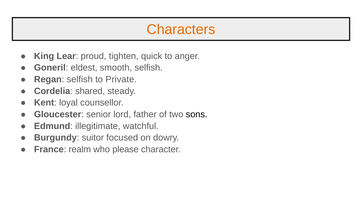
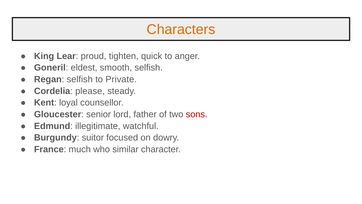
shared: shared -> please (90, 91)
sons colour: black -> red (197, 114)
realm: realm -> much (80, 149)
please: please -> similar (125, 149)
